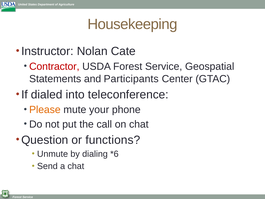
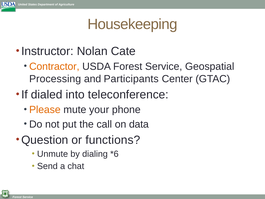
Contractor colour: red -> orange (54, 66)
Statements: Statements -> Processing (55, 79)
on chat: chat -> data (139, 124)
